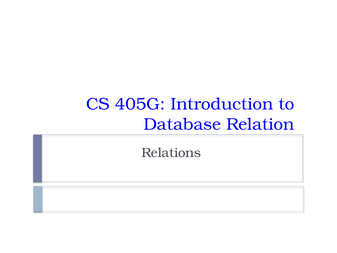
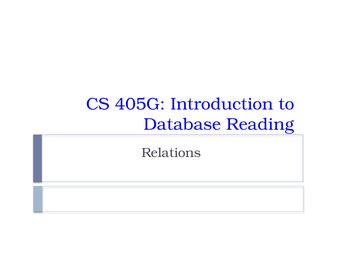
Relation: Relation -> Reading (260, 124)
